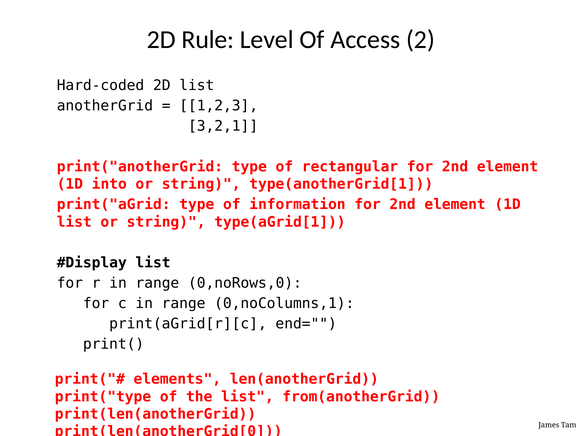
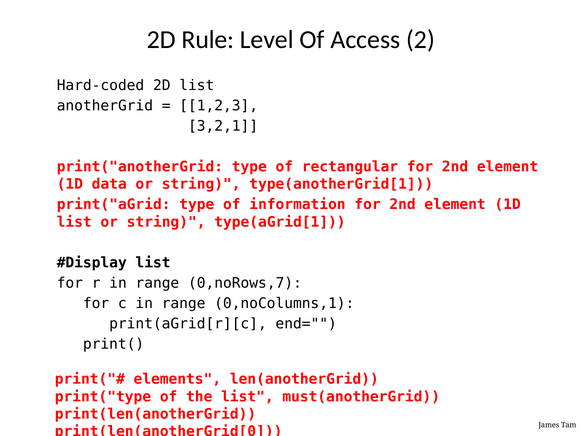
into: into -> data (109, 184)
0,noRows,0: 0,noRows,0 -> 0,noRows,7 (245, 283)
from(anotherGrid: from(anotherGrid -> must(anotherGrid (361, 397)
